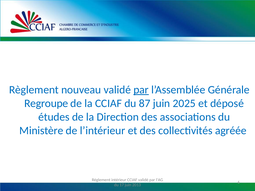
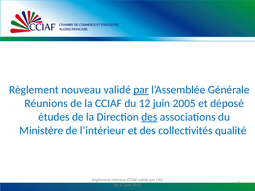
Regroupe: Regroupe -> Réunions (46, 103)
87: 87 -> 12 (145, 103)
2025: 2025 -> 2005 (184, 103)
des underline: none -> present (149, 117)
agréée: agréée -> qualité (231, 131)
